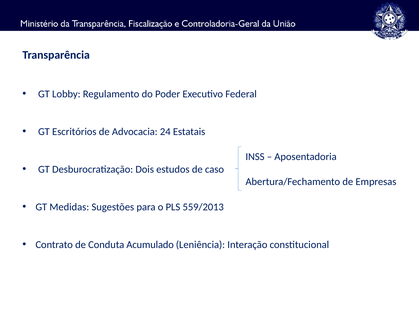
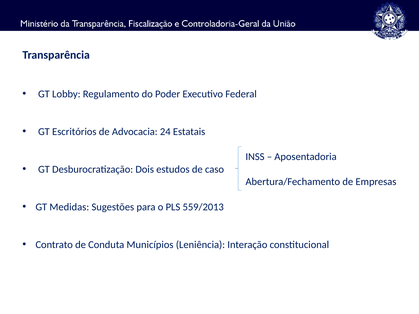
Acumulado: Acumulado -> Municípios (150, 245)
